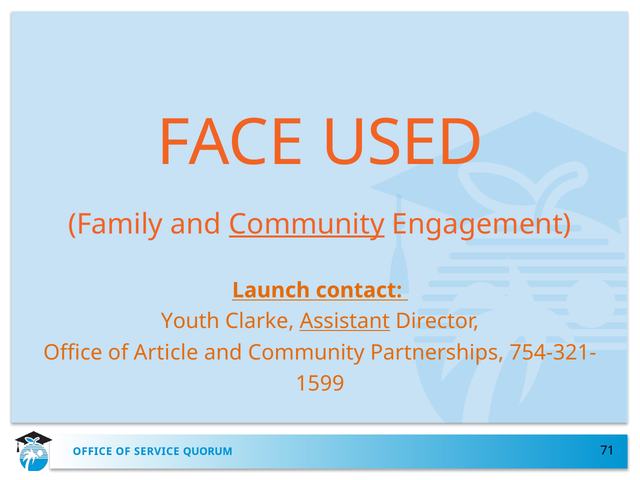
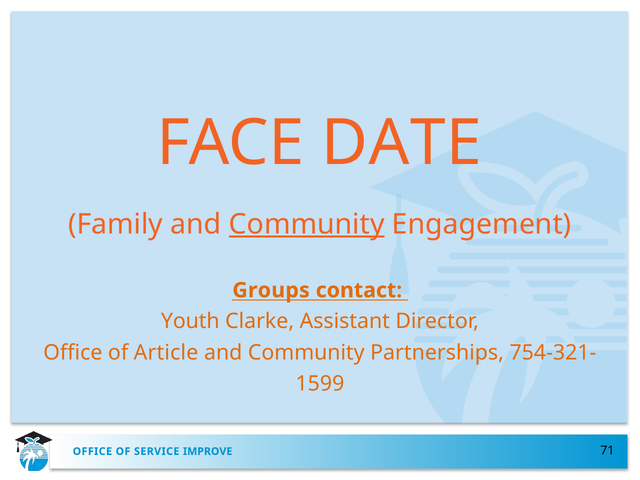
USED: USED -> DATE (402, 143)
Launch: Launch -> Groups (271, 290)
Assistant underline: present -> none (345, 321)
QUORUM: QUORUM -> IMPROVE (208, 451)
